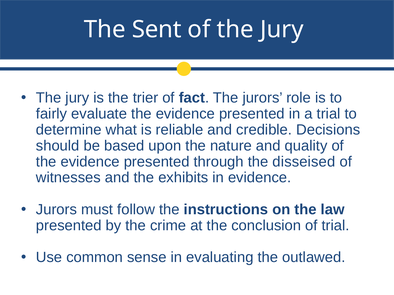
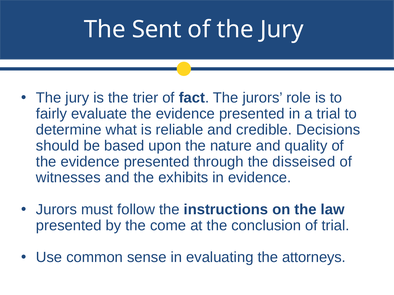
crime: crime -> come (168, 226)
outlawed: outlawed -> attorneys (314, 258)
